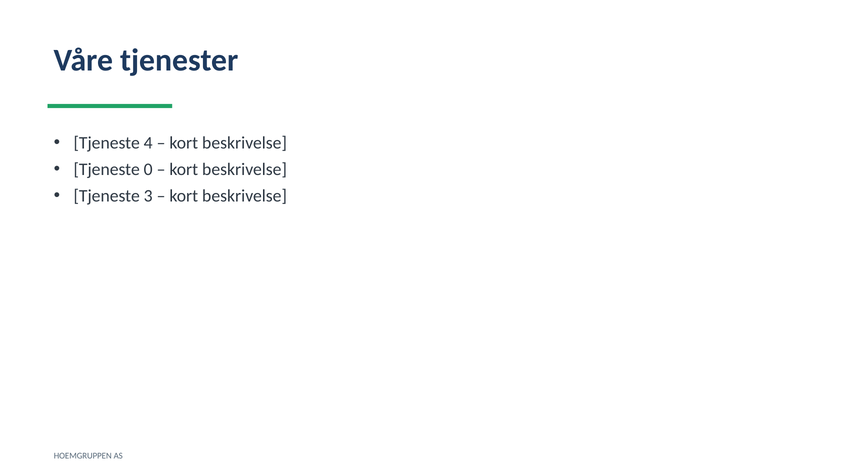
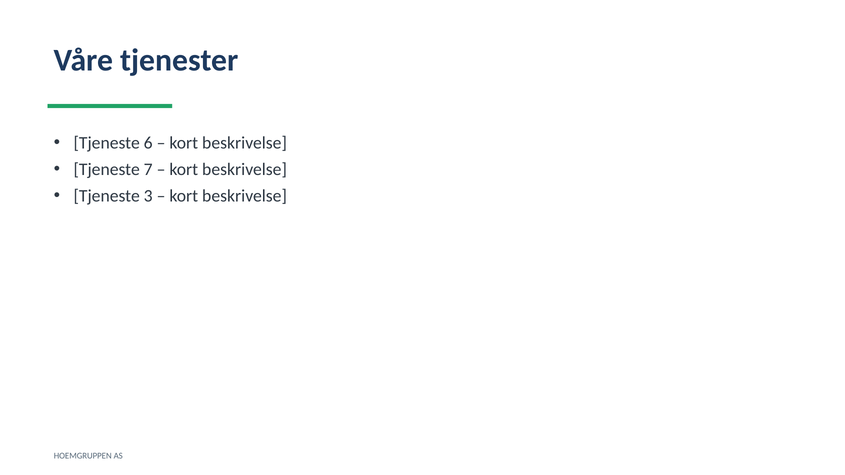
4: 4 -> 6 (148, 143)
0: 0 -> 7 (148, 170)
